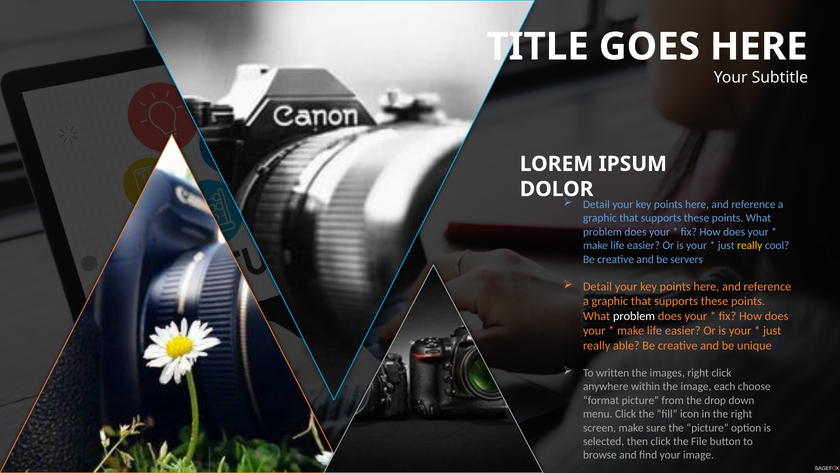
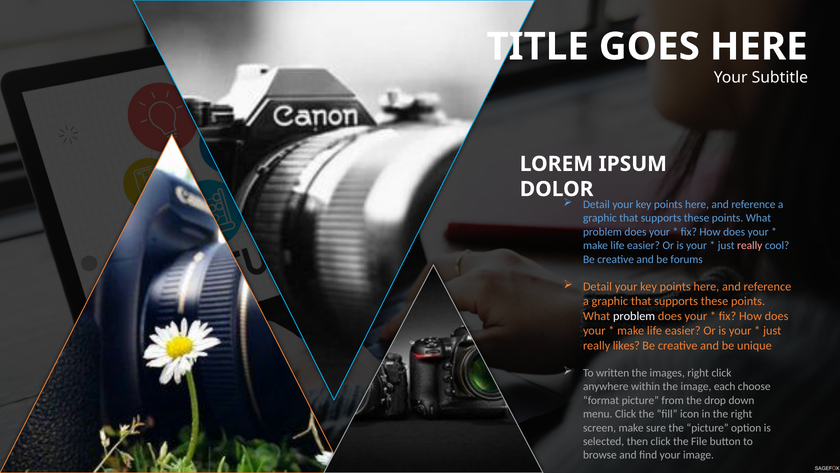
really colour: yellow -> pink (750, 245)
servers: servers -> forums (687, 259)
able: able -> likes (626, 345)
